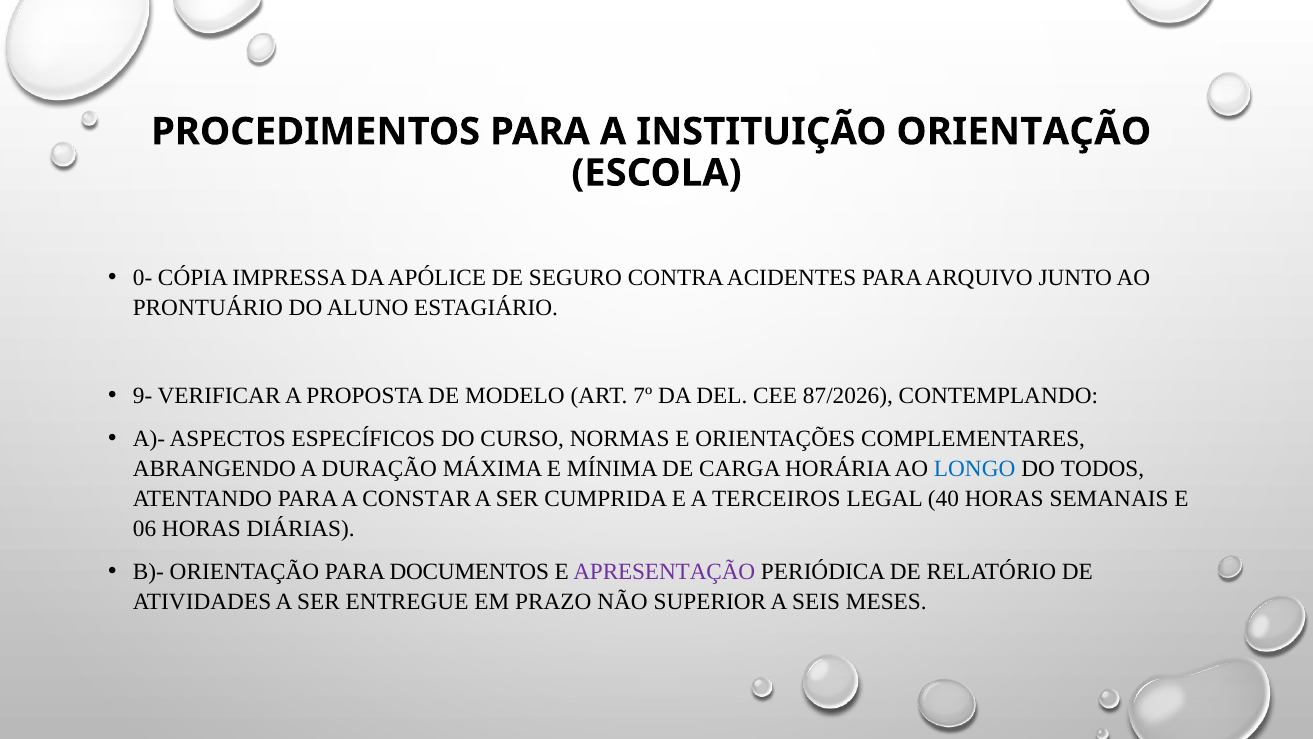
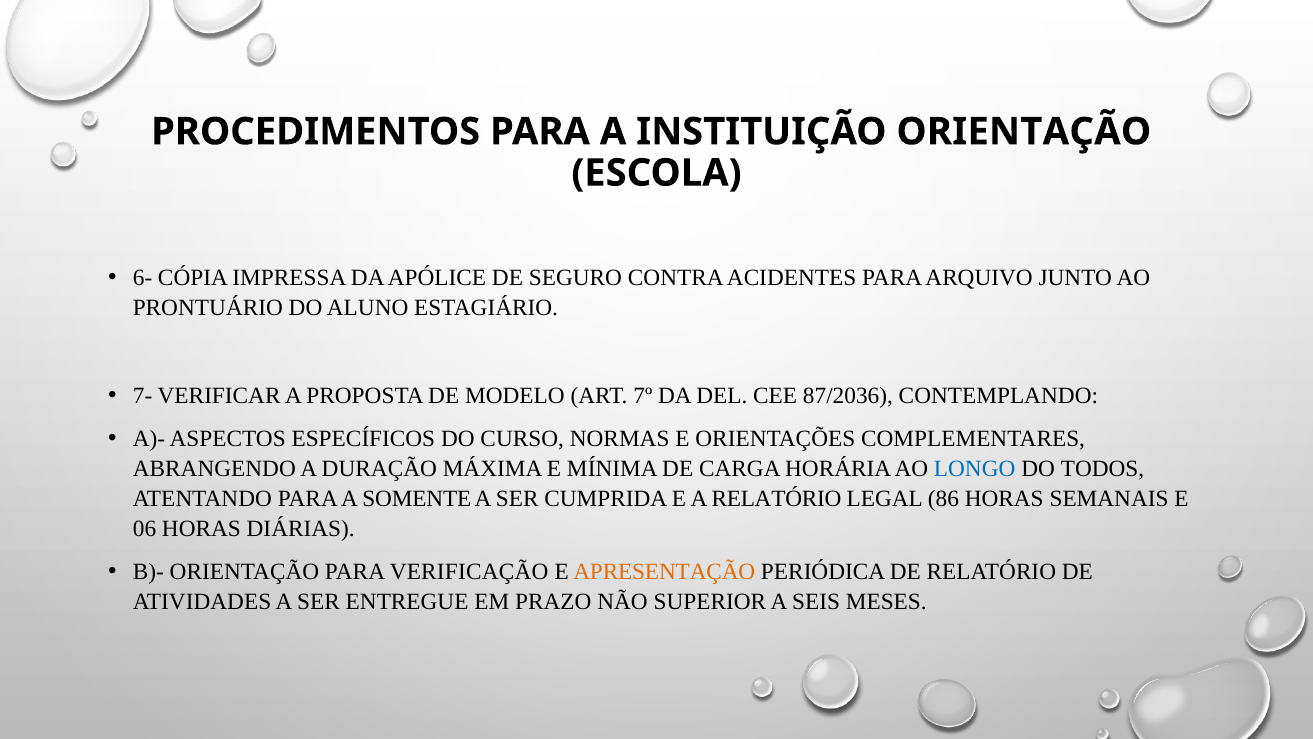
0-: 0- -> 6- (143, 278)
9-: 9- -> 7- (143, 396)
87/2026: 87/2026 -> 87/2036 (848, 396)
CONSTAR: CONSTAR -> SOMENTE (417, 499)
A TERCEIROS: TERCEIROS -> RELATÓRIO (776, 499)
40: 40 -> 86 (943, 499)
DOCUMENTOS: DOCUMENTOS -> VERIFICAÇÃO (469, 571)
APRESENTAÇÃO colour: purple -> orange (664, 571)
